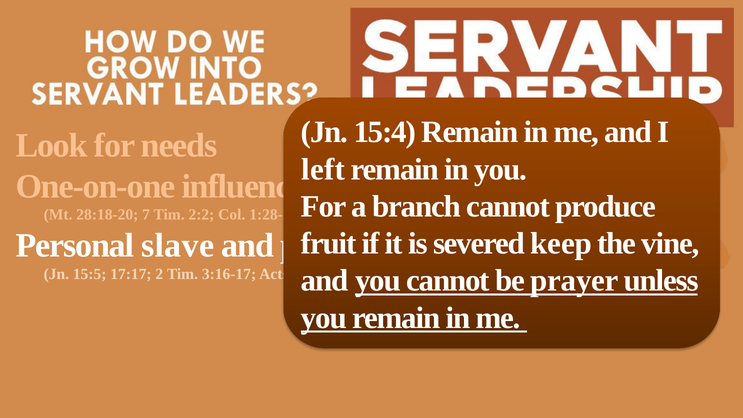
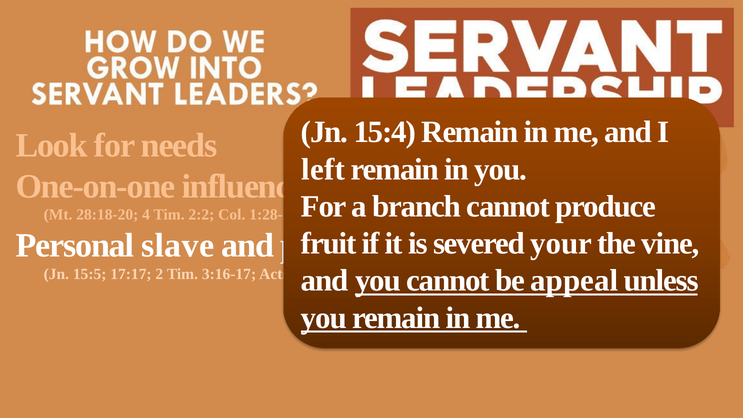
7: 7 -> 4 (146, 215)
keep: keep -> your (561, 244)
be prayer: prayer -> appeal (574, 281)
